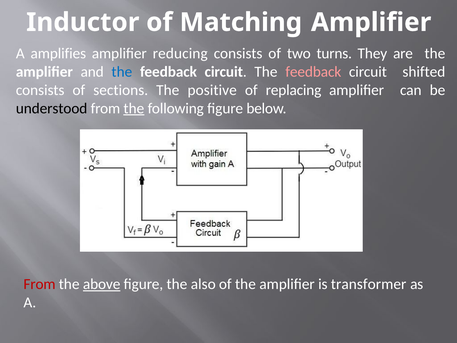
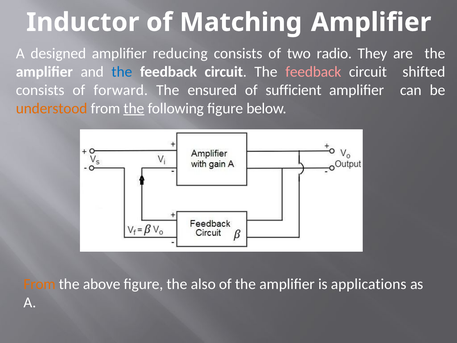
amplifies: amplifies -> designed (58, 53)
turns: turns -> radio (334, 53)
sections: sections -> forward (121, 90)
positive: positive -> ensured (212, 90)
replacing: replacing -> sufficient (294, 90)
understood colour: black -> orange (52, 108)
From colour: red -> orange (40, 284)
above underline: present -> none (102, 284)
transformer: transformer -> applications (369, 284)
